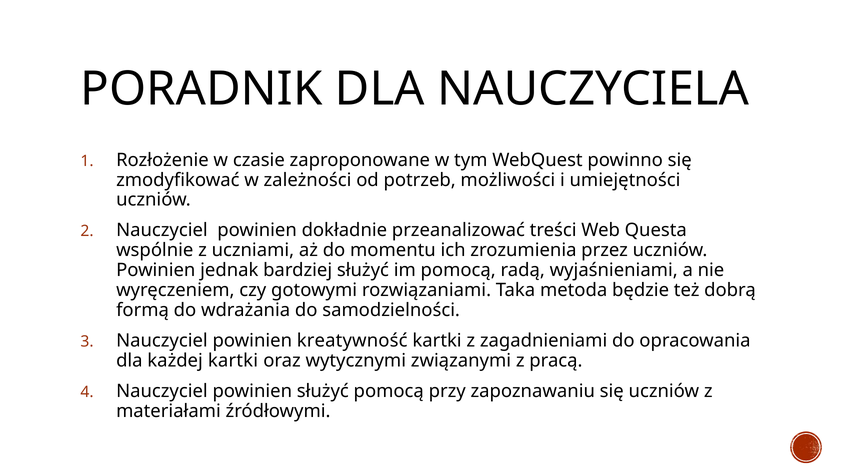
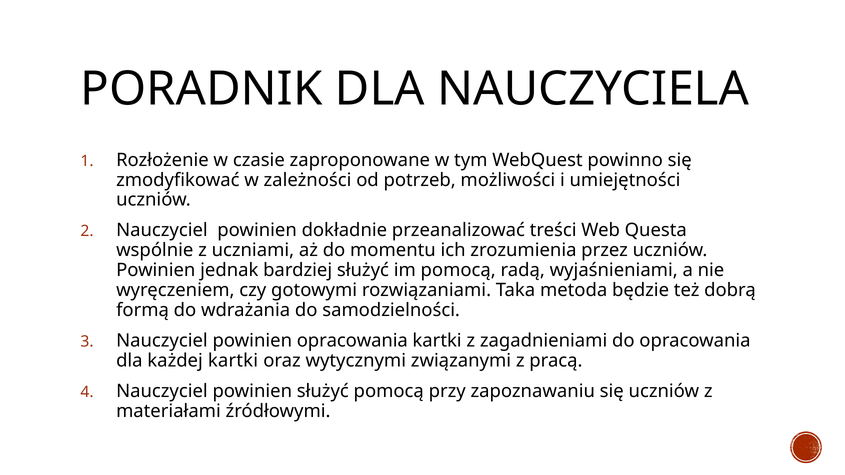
powinien kreatywność: kreatywność -> opracowania (352, 341)
